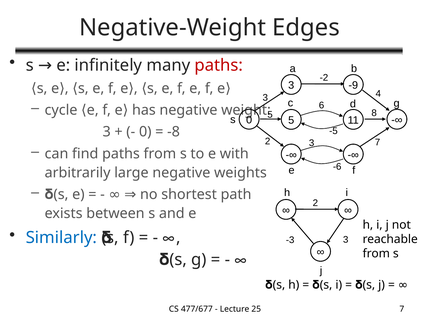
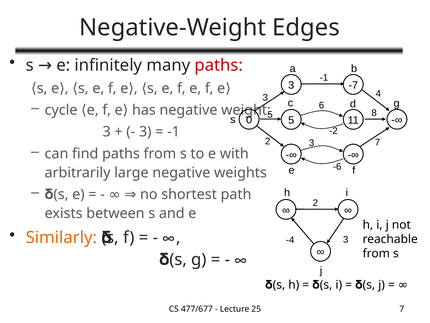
-2: -2 -> -1 (324, 77)
-9: -9 -> -7 (353, 85)
-5: -5 -> -2 (333, 131)
0: 0 -> 3 (145, 132)
-8: -8 -> -1 (174, 132)
Similarly colour: blue -> orange (61, 237)
-3: -3 -> -4 (290, 240)
